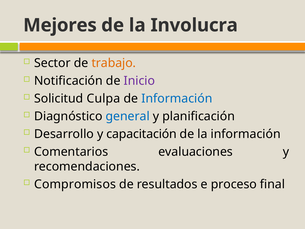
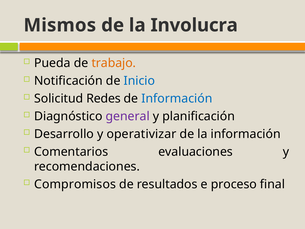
Mejores: Mejores -> Mismos (60, 25)
Sector: Sector -> Pueda (52, 63)
Inicio colour: purple -> blue (139, 81)
Culpa: Culpa -> Redes (104, 99)
general colour: blue -> purple (128, 116)
capacitación: capacitación -> operativizar (141, 134)
